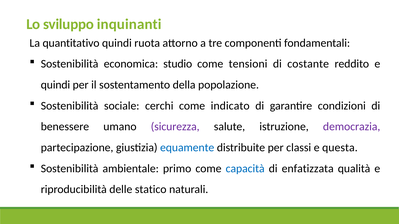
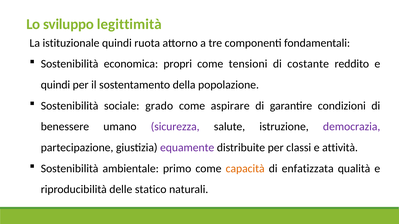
inquinanti: inquinanti -> legittimità (129, 24)
quantitativo: quantitativo -> istituzionale (71, 43)
studio: studio -> propri (178, 64)
cerchi: cerchi -> grado (159, 106)
indicato: indicato -> aspirare (230, 106)
equamente colour: blue -> purple (187, 148)
questa: questa -> attività (340, 148)
capacità colour: blue -> orange (245, 169)
